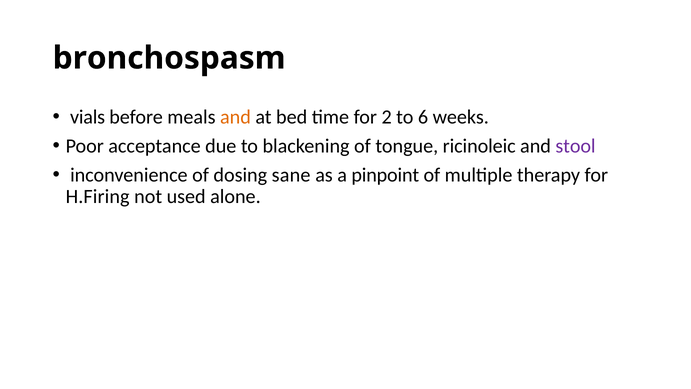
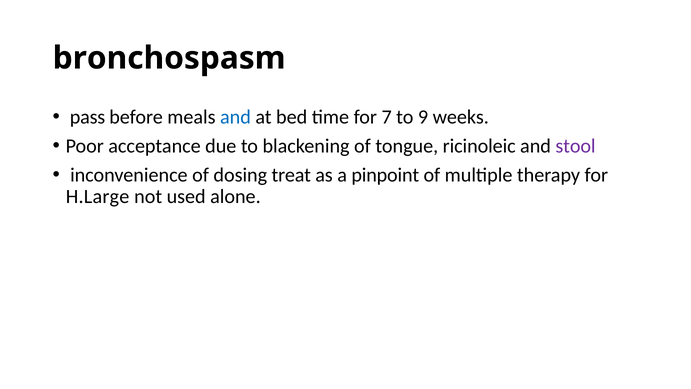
vials: vials -> pass (88, 117)
and colour: orange -> blue (235, 117)
2: 2 -> 7 (387, 117)
6: 6 -> 9 (423, 117)
sane: sane -> treat (291, 175)
H.Firing: H.Firing -> H.Large (98, 197)
